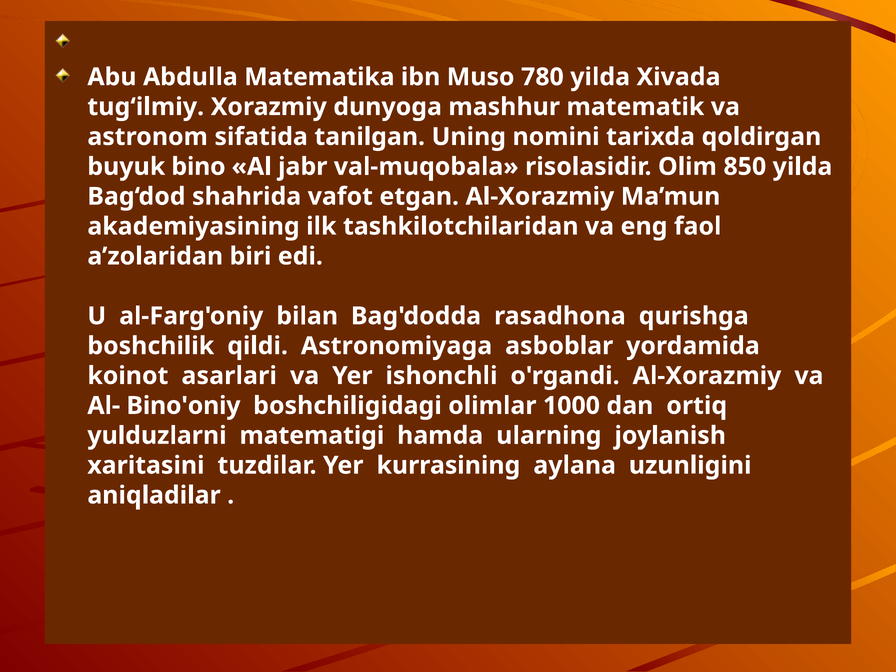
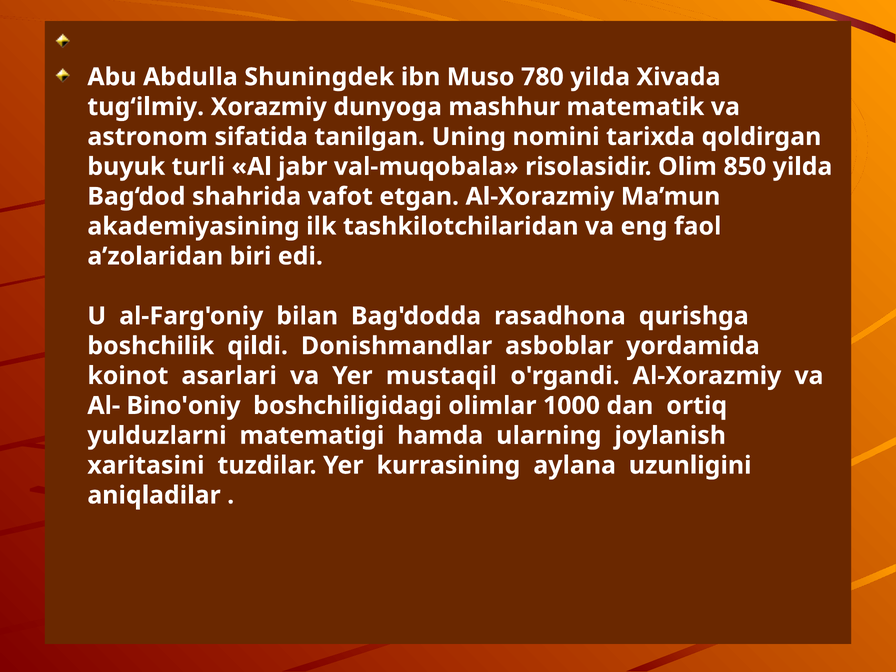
Matematika: Matematika -> Shuningdek (319, 77)
bino: bino -> turli (198, 167)
Astronomiyaga: Astronomiyaga -> Donishmandlar (397, 346)
ishonchli: ishonchli -> mustaqil (441, 376)
